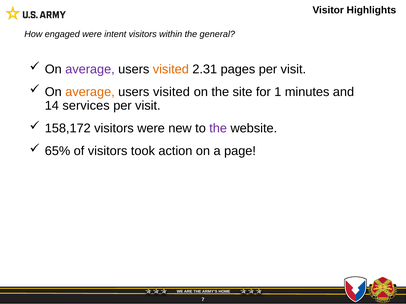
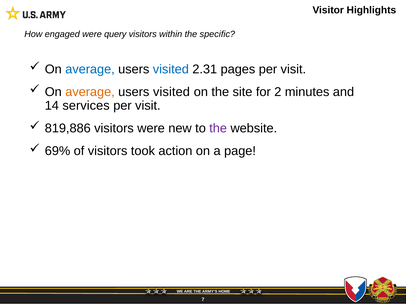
intent: intent -> query (115, 34)
general: general -> specific (217, 34)
average colour: purple -> blue (90, 69)
visited colour: orange -> blue (171, 69)
1: 1 -> 2 (278, 92)
158,172: 158,172 -> 819,886 (68, 129)
65%: 65% -> 69% (58, 151)
